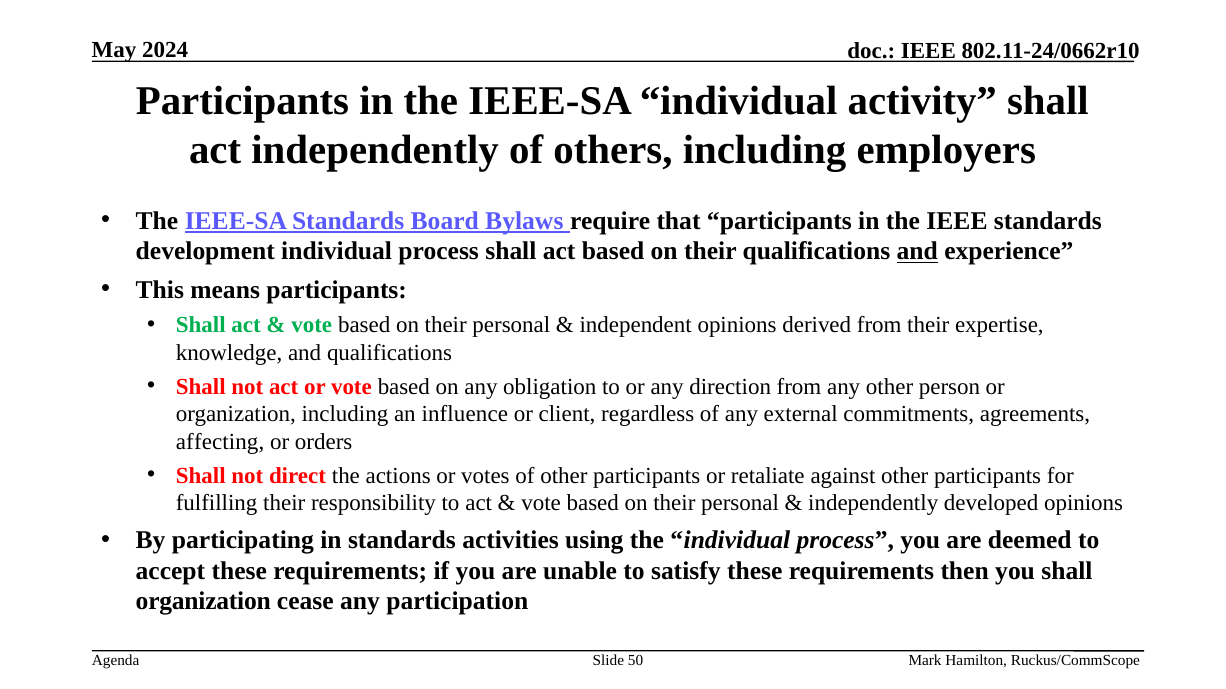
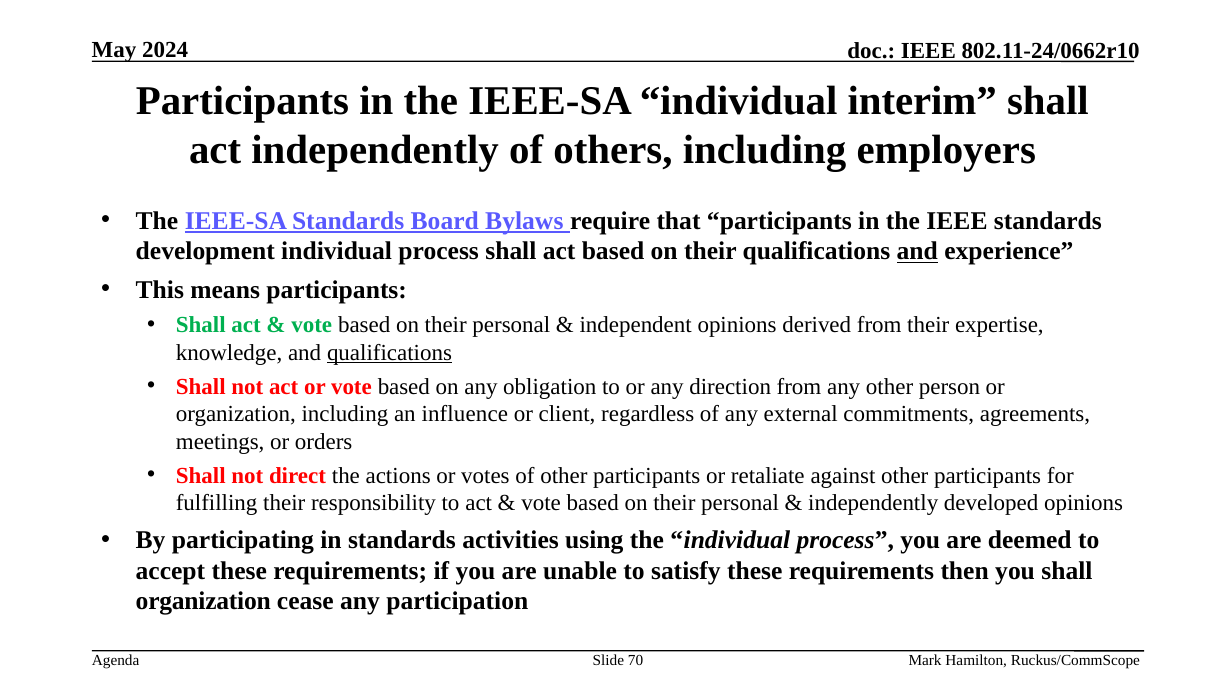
activity: activity -> interim (922, 101)
qualifications underline: none -> present (389, 353)
affecting: affecting -> meetings (220, 442)
50: 50 -> 70 (636, 661)
